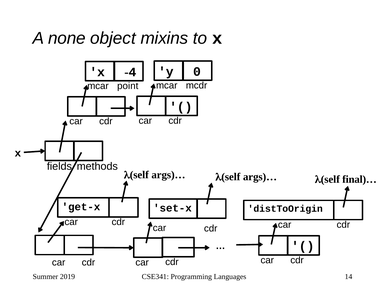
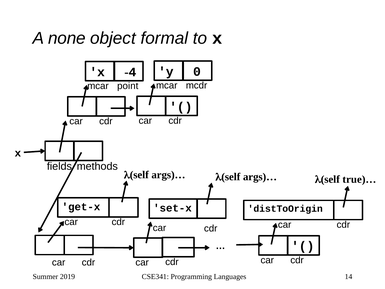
mixins: mixins -> formal (164, 38)
final)…: final)… -> true)… (359, 179)
